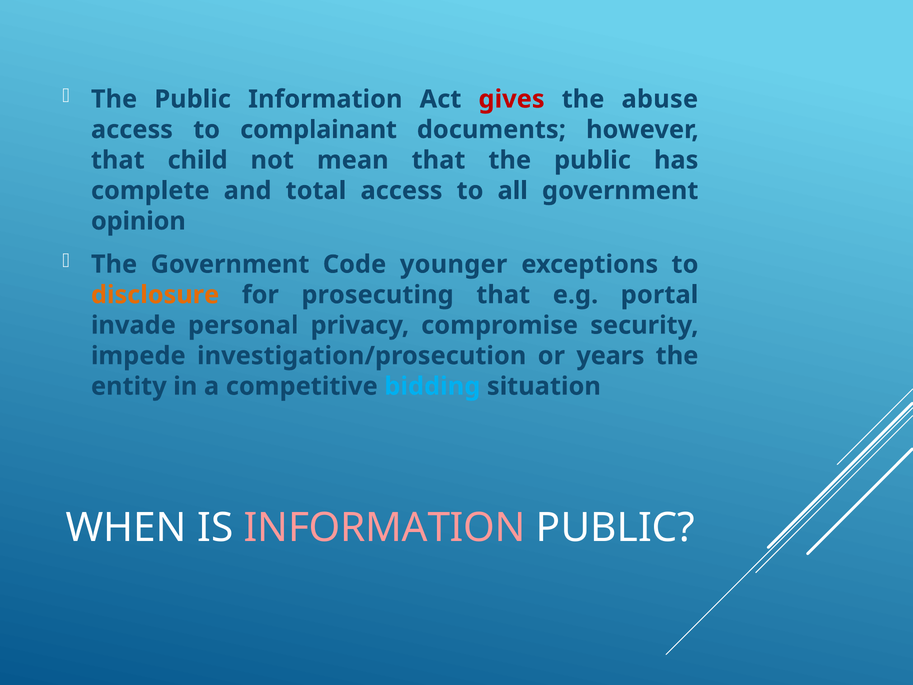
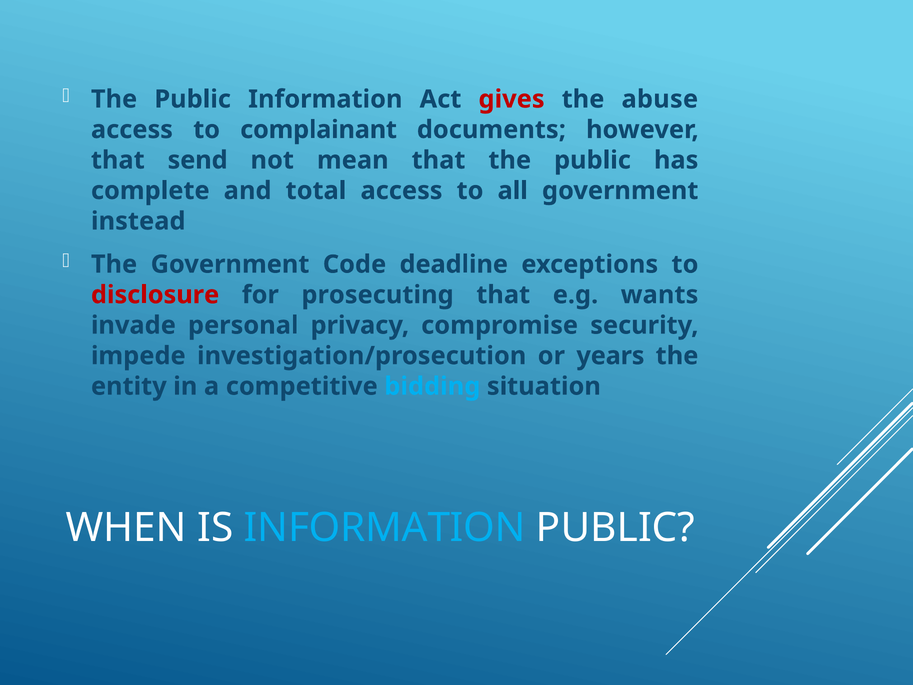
child: child -> send (198, 160)
opinion: opinion -> instead (138, 221)
younger: younger -> deadline (454, 264)
disclosure colour: orange -> red (155, 295)
portal: portal -> wants (660, 295)
INFORMATION colour: pink -> light blue (385, 528)
